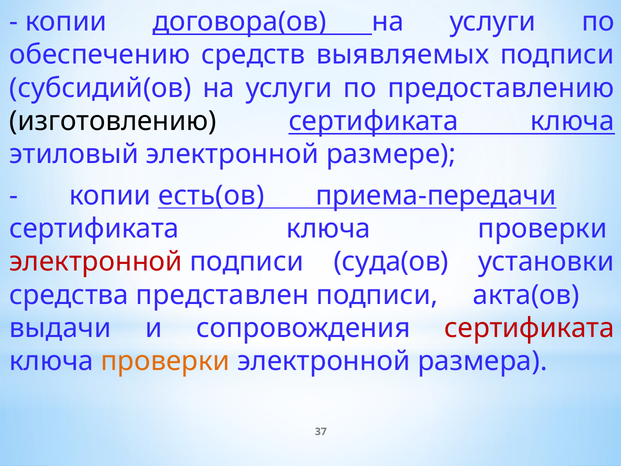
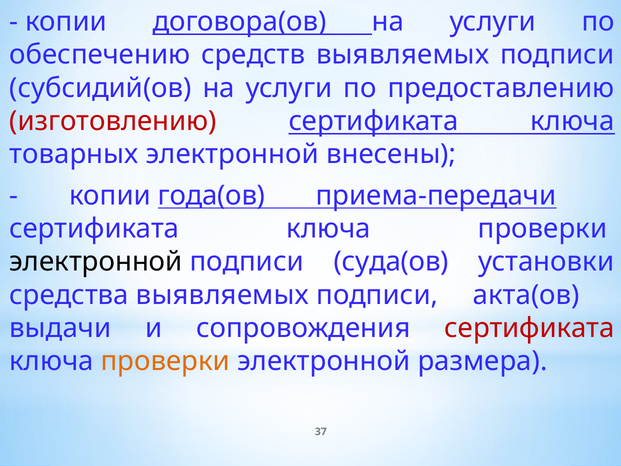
изготовлению colour: black -> red (113, 121)
этиловый: этиловый -> товарных (74, 154)
размере: размере -> внесены (391, 154)
есть(ов: есть(ов -> года(ов (212, 195)
электронной colour: red -> black (96, 262)
средства представлен: представлен -> выявляемых (223, 295)
